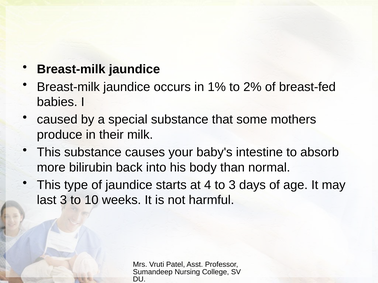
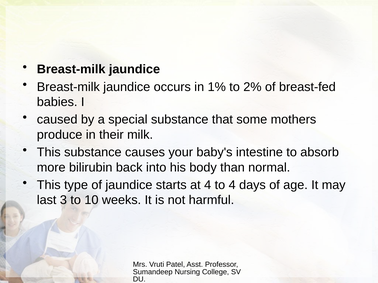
to 3: 3 -> 4 (232, 185)
